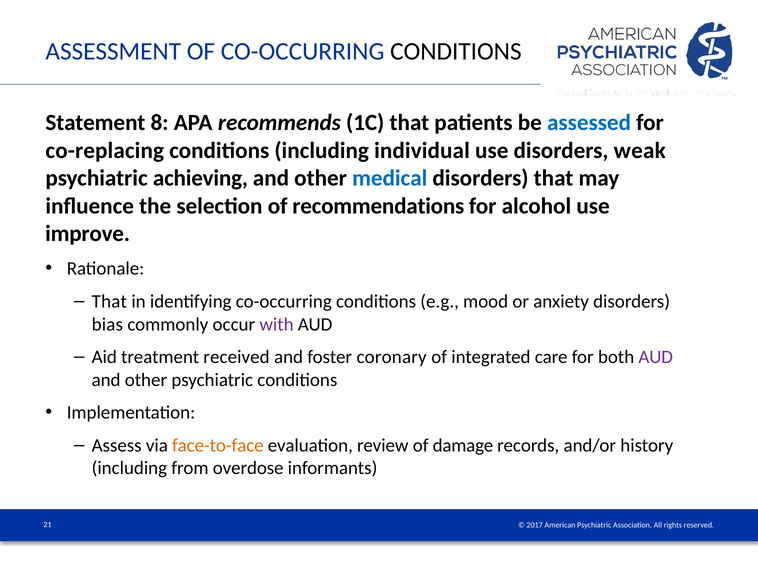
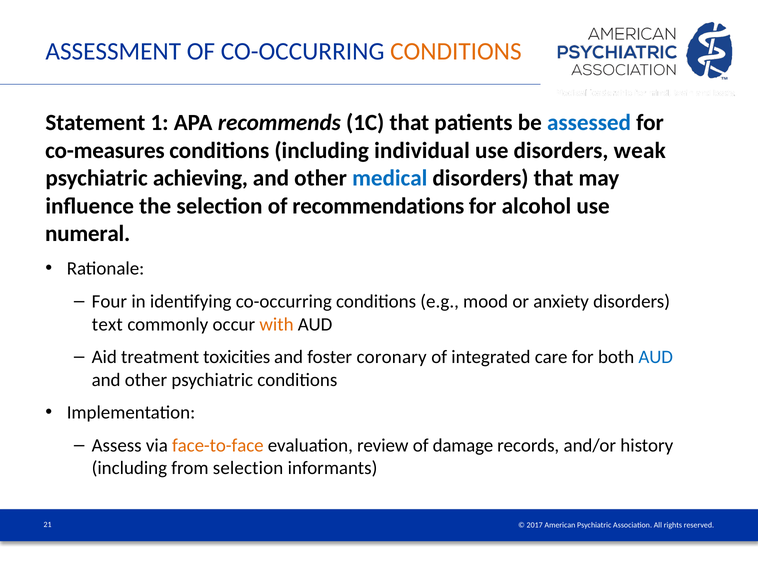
CONDITIONS colour: black -> orange (456, 52)
8: 8 -> 1 (160, 123)
co-replacing: co-replacing -> co-measures (105, 151)
improve: improve -> numeral (88, 234)
That: That -> Four (109, 302)
bias: bias -> text (107, 325)
with colour: purple -> orange (276, 325)
received: received -> toxicities (237, 357)
AUD colour: purple -> blue (656, 357)
from overdose: overdose -> selection (248, 469)
